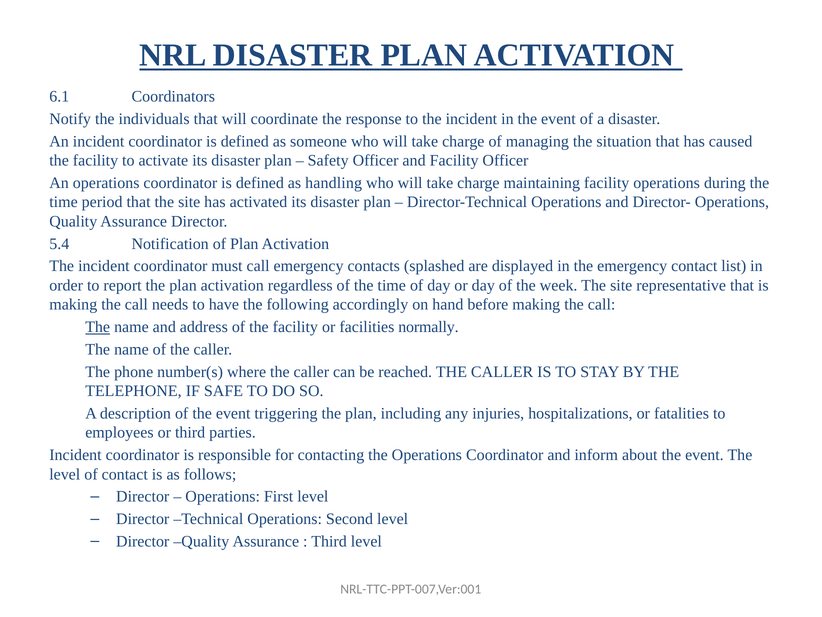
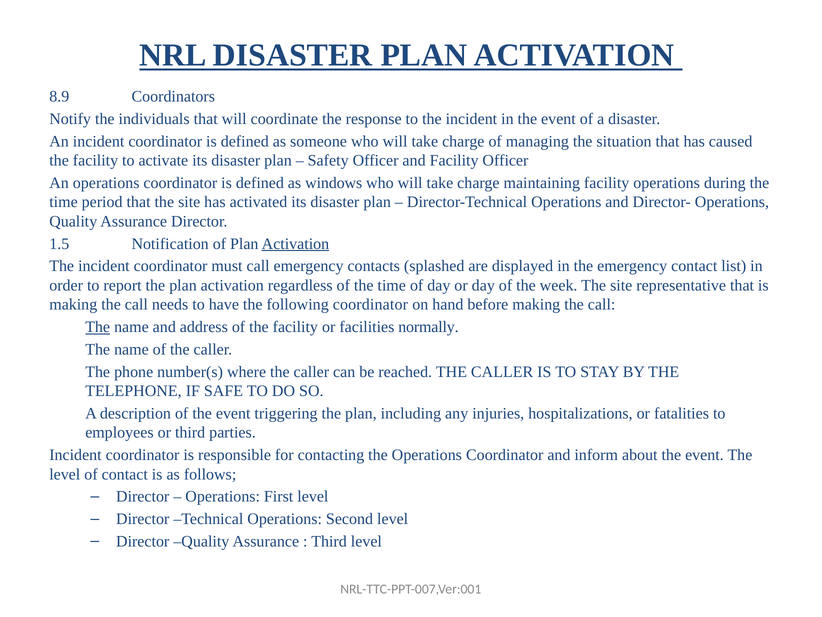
6.1: 6.1 -> 8.9 (59, 96)
handling: handling -> windows (334, 183)
5.4: 5.4 -> 1.5 (59, 244)
Activation underline: none -> present (295, 244)
following accordingly: accordingly -> coordinator (370, 304)
